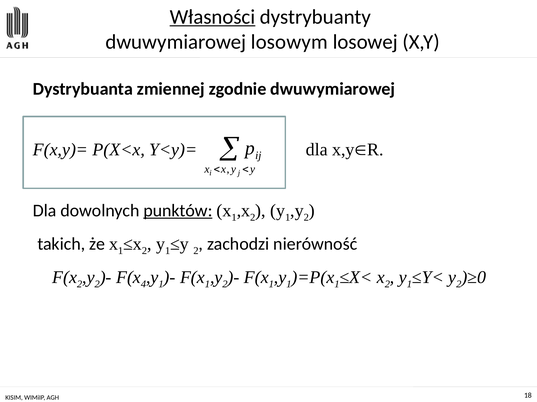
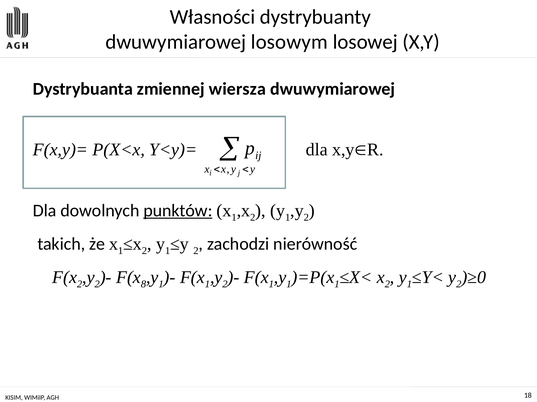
Własności underline: present -> none (213, 17)
zgodnie: zgodnie -> wiersza (237, 89)
4: 4 -> 8 (143, 285)
